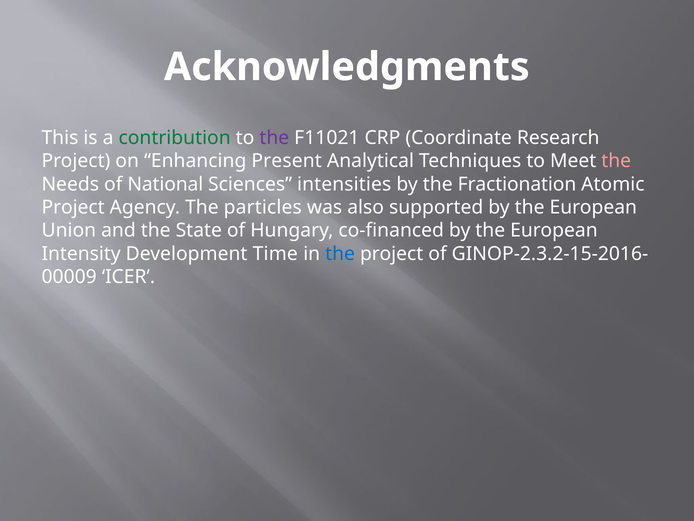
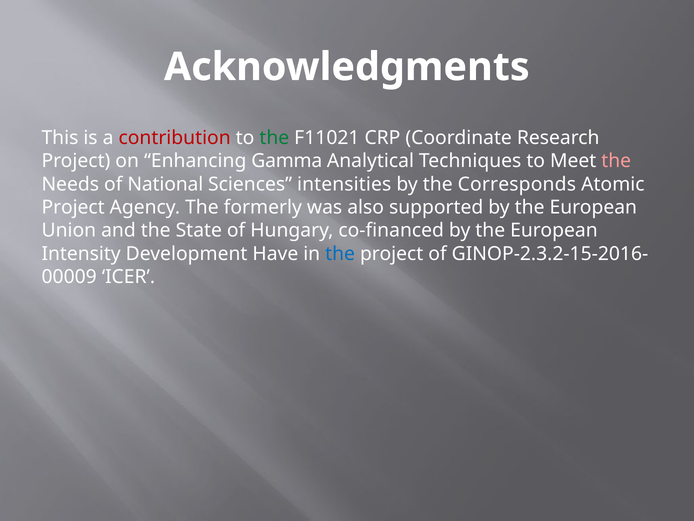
contribution colour: green -> red (175, 138)
the colour: purple -> green (274, 138)
Present: Present -> Gamma (287, 161)
Fractionation: Fractionation -> Corresponds (517, 184)
particles: particles -> formerly (263, 207)
Time: Time -> Have (275, 254)
